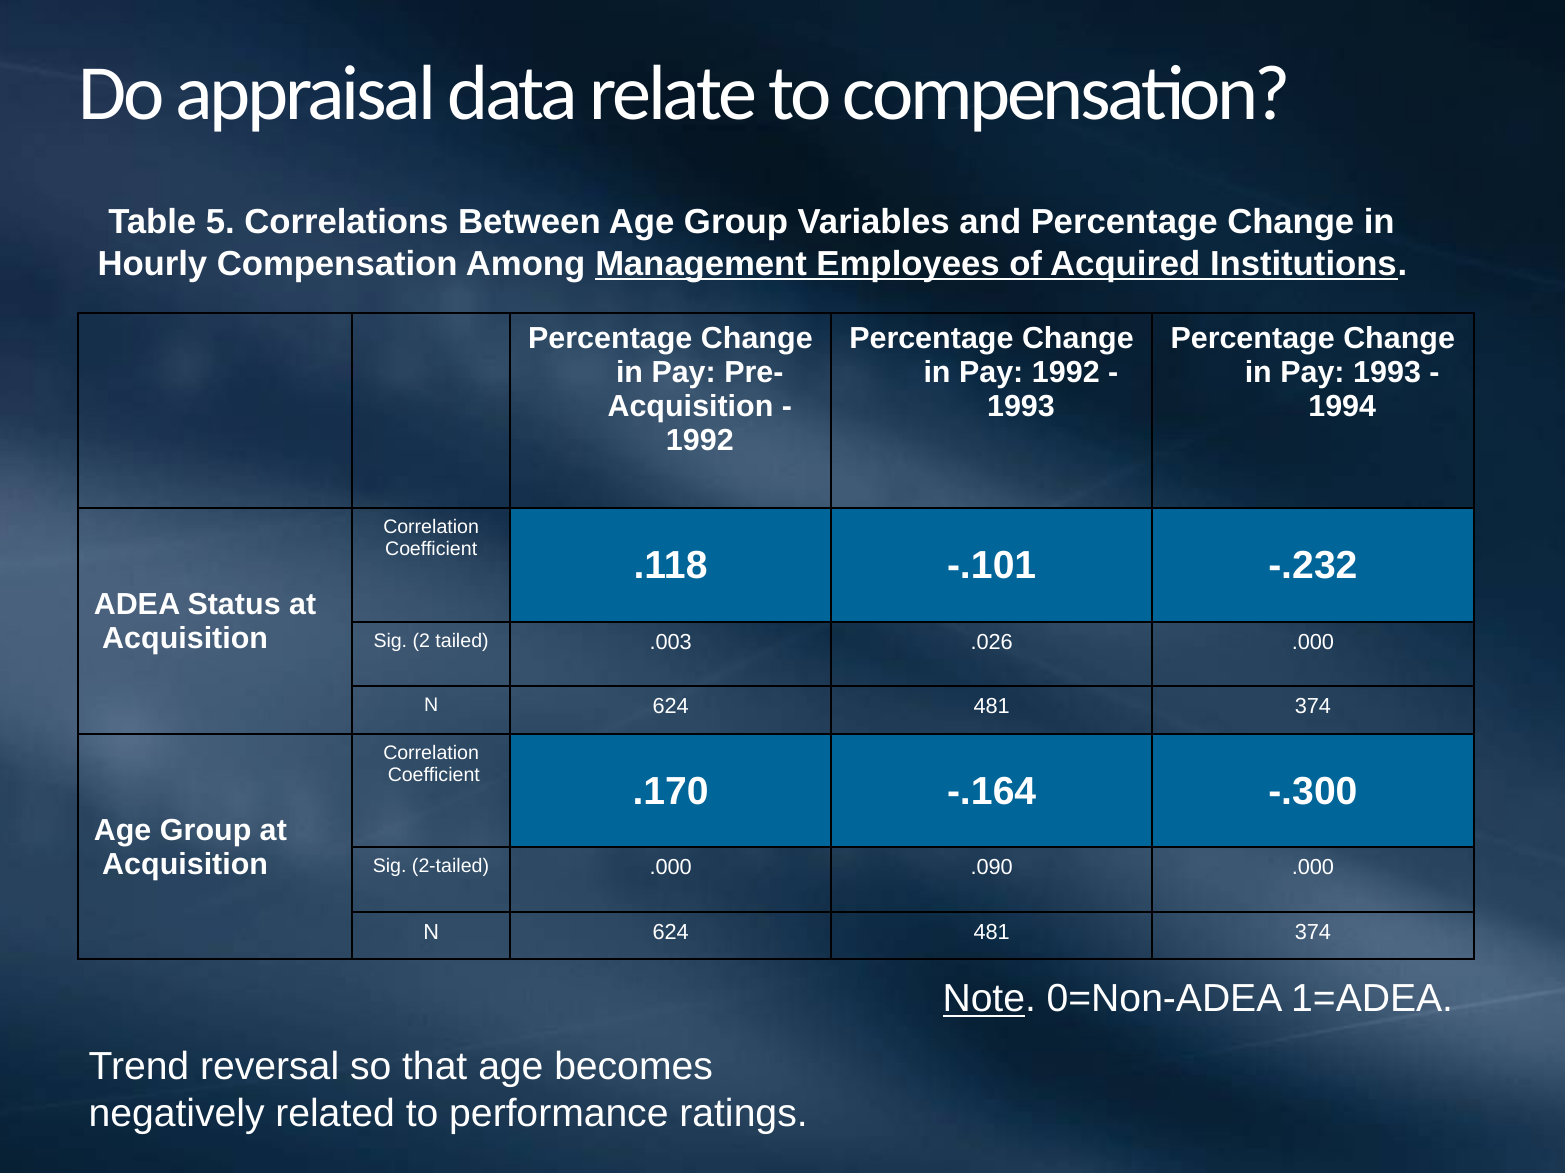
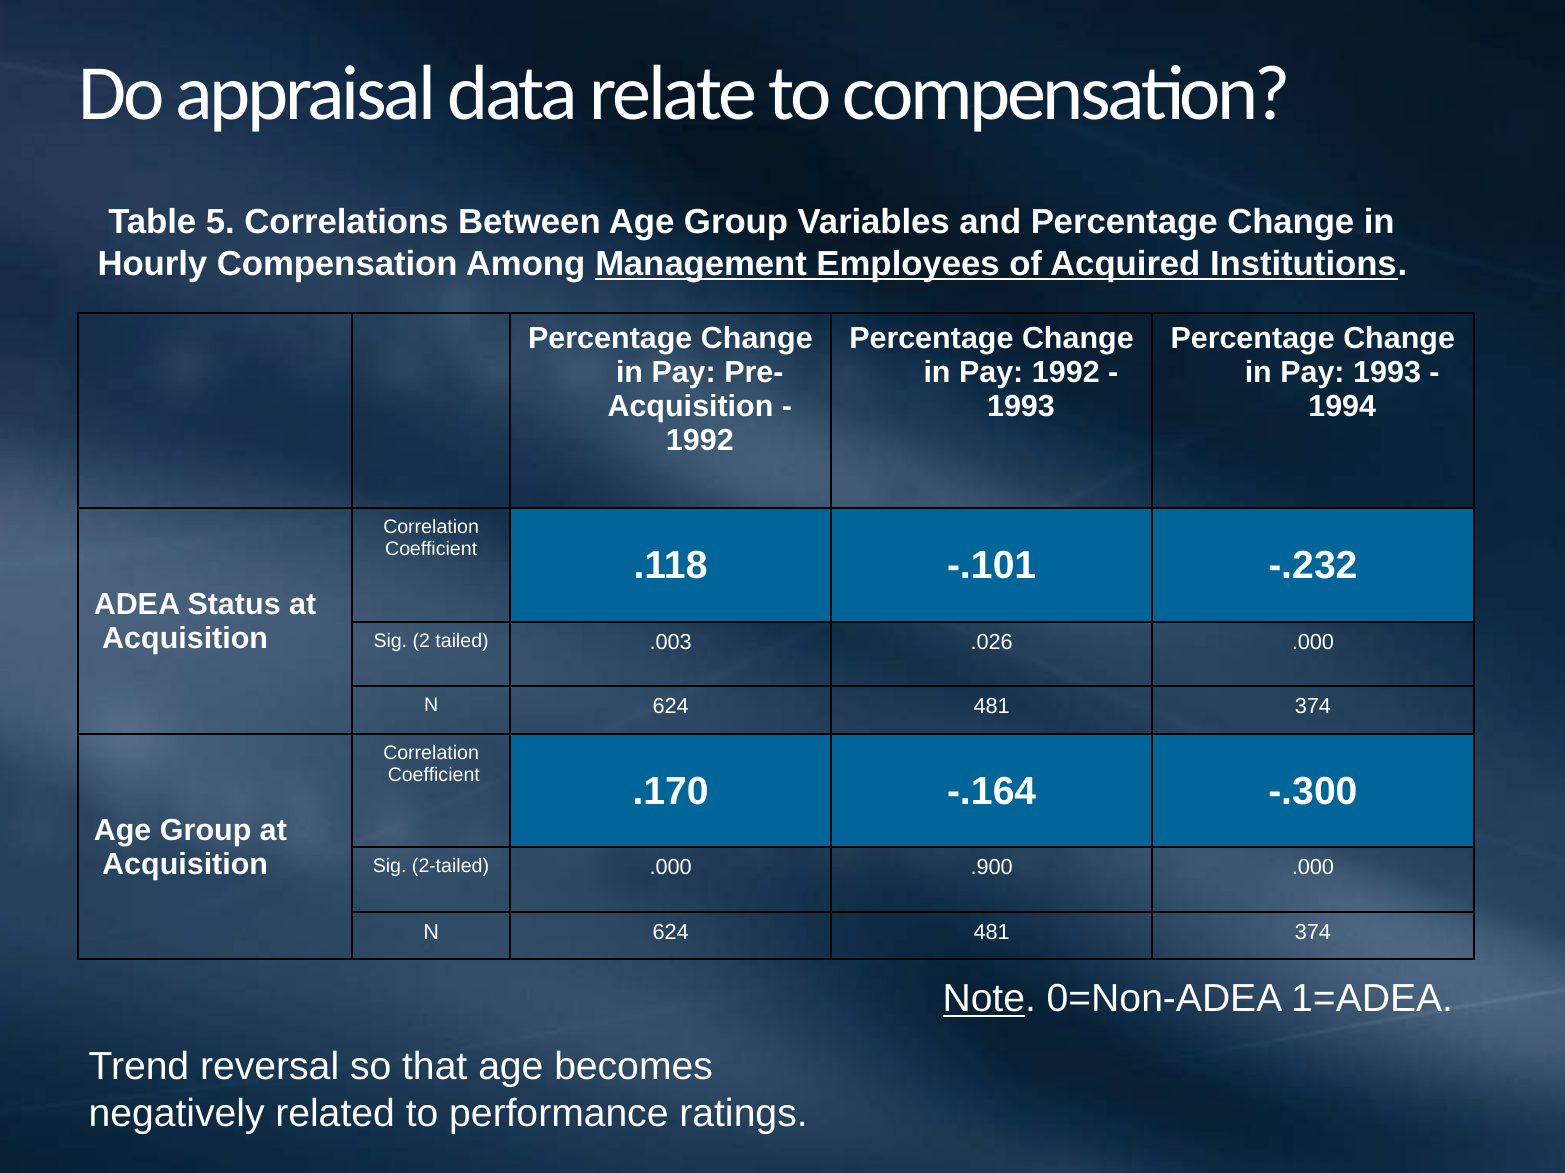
.090: .090 -> .900 (992, 868)
